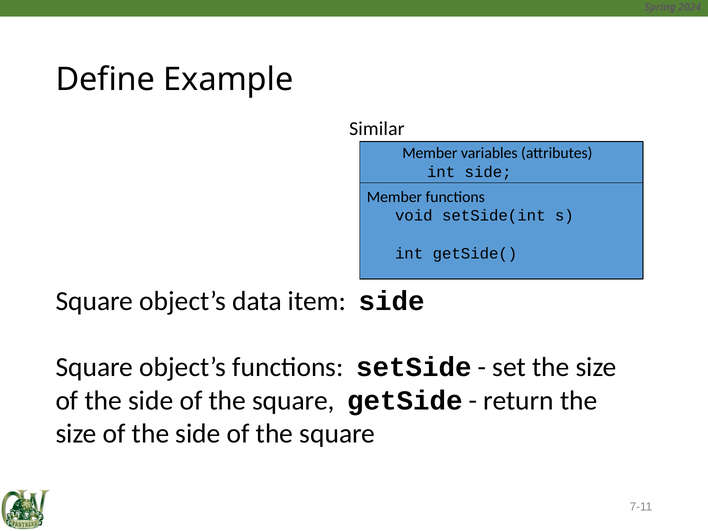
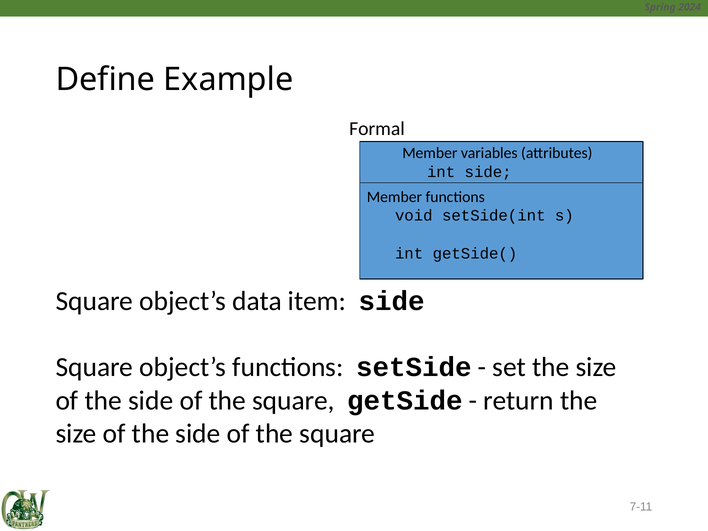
Similar: Similar -> Formal (377, 129)
